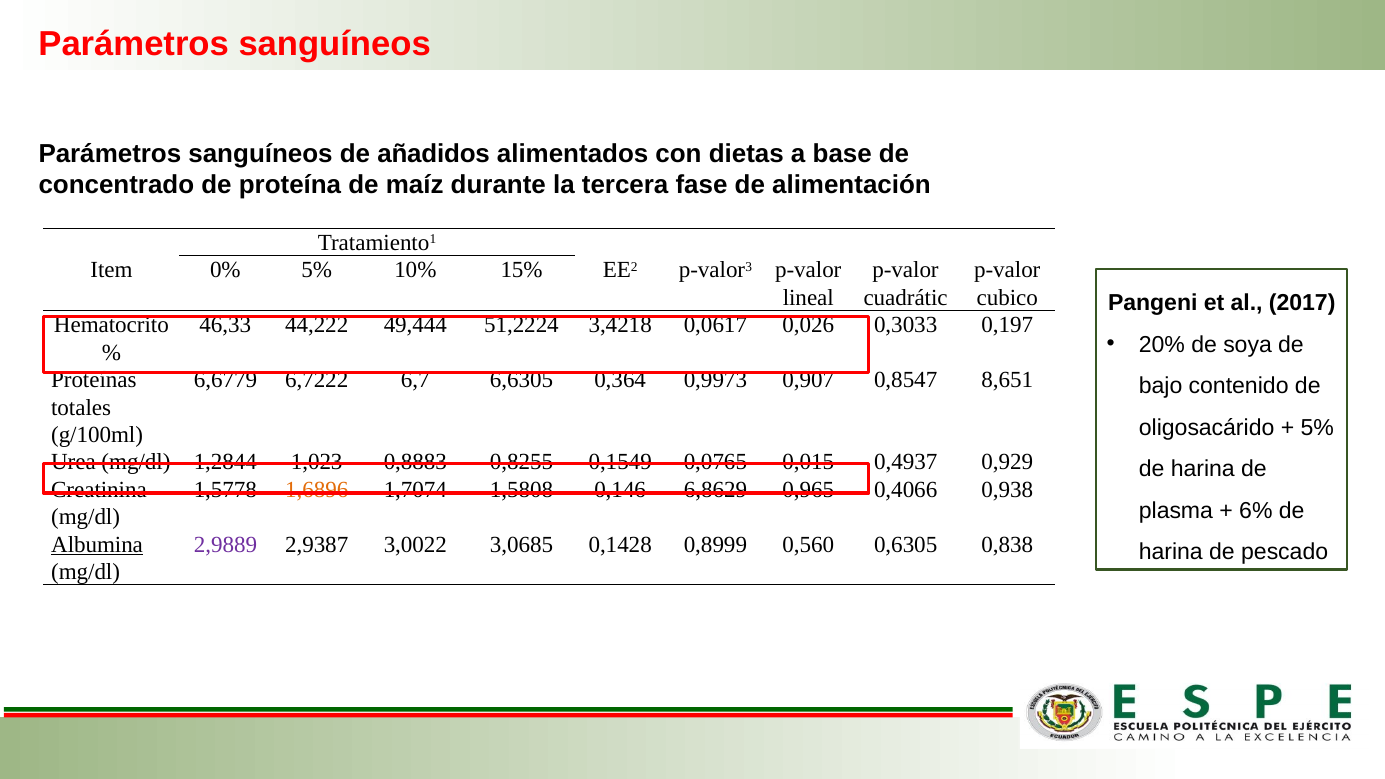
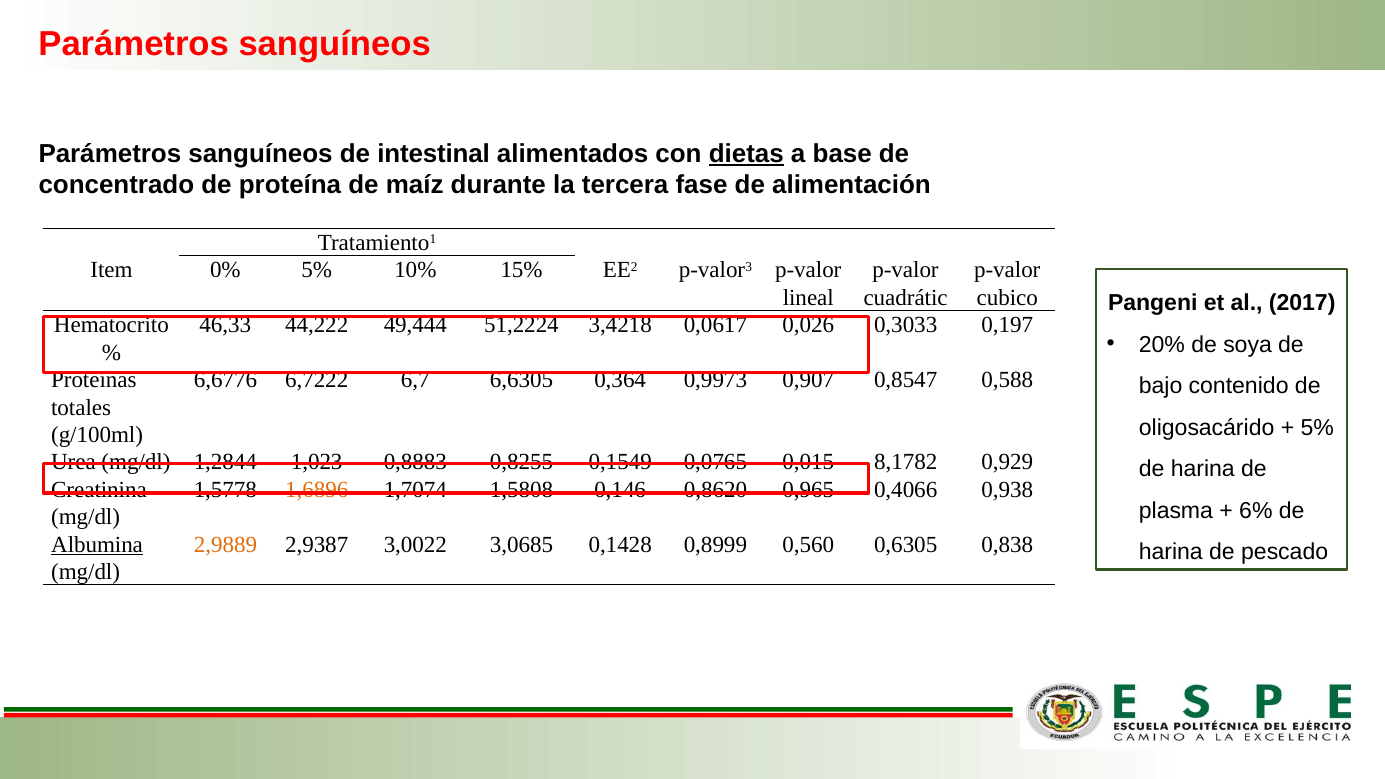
añadidos: añadidos -> intestinal (434, 154)
dietas underline: none -> present (746, 154)
6,6779: 6,6779 -> 6,6776 (225, 380)
8,651: 8,651 -> 0,588 (1007, 380)
0,4937: 0,4937 -> 8,1782 (906, 462)
6,8629: 6,8629 -> 0,8620 (715, 490)
2,9889 colour: purple -> orange (225, 545)
